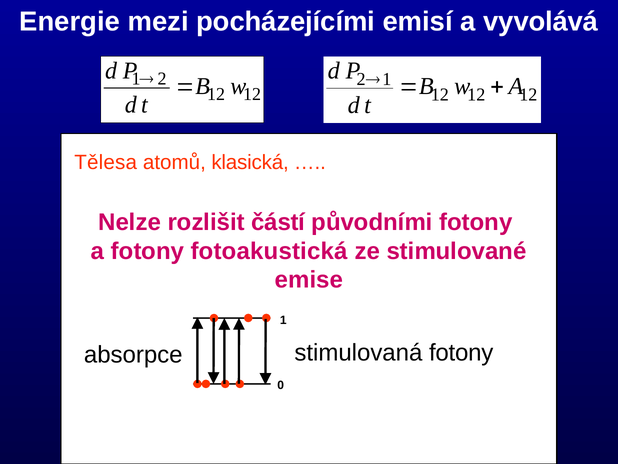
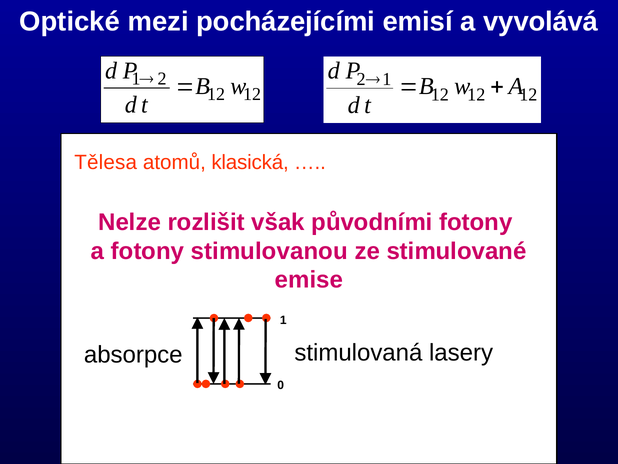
Energie: Energie -> Optické (70, 21)
částí: částí -> však (278, 222)
fotoakustická: fotoakustická -> stimulovanou (269, 251)
stimulovaná fotony: fotony -> lasery (461, 352)
